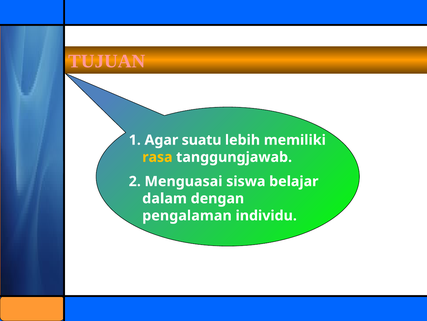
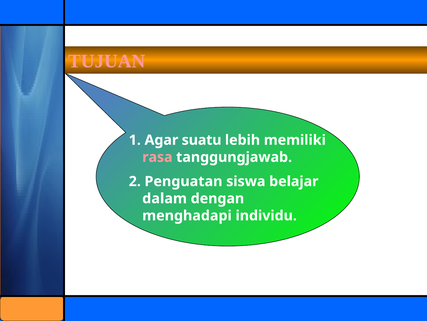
rasa colour: yellow -> pink (157, 157)
Menguasai: Menguasai -> Penguatan (183, 181)
pengalaman: pengalaman -> menghadapi (187, 215)
